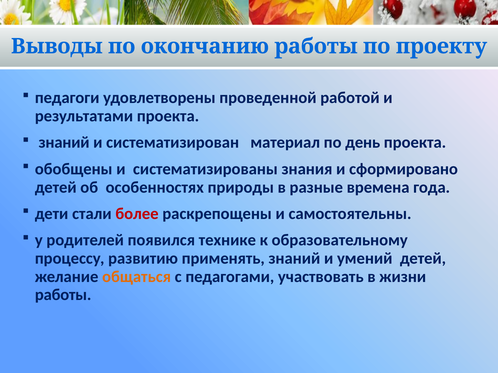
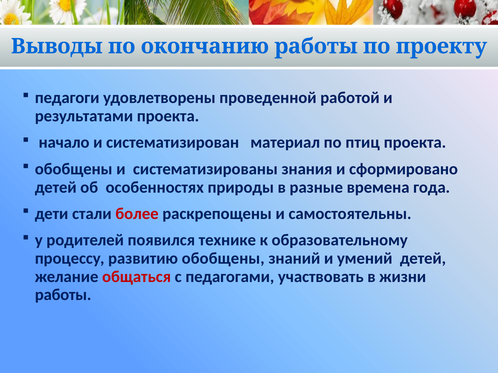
знаний: знаний -> начало (64, 143)
день: день -> птиц (363, 143)
развитию применять: применять -> обобщены (223, 259)
общаться colour: orange -> red (137, 277)
